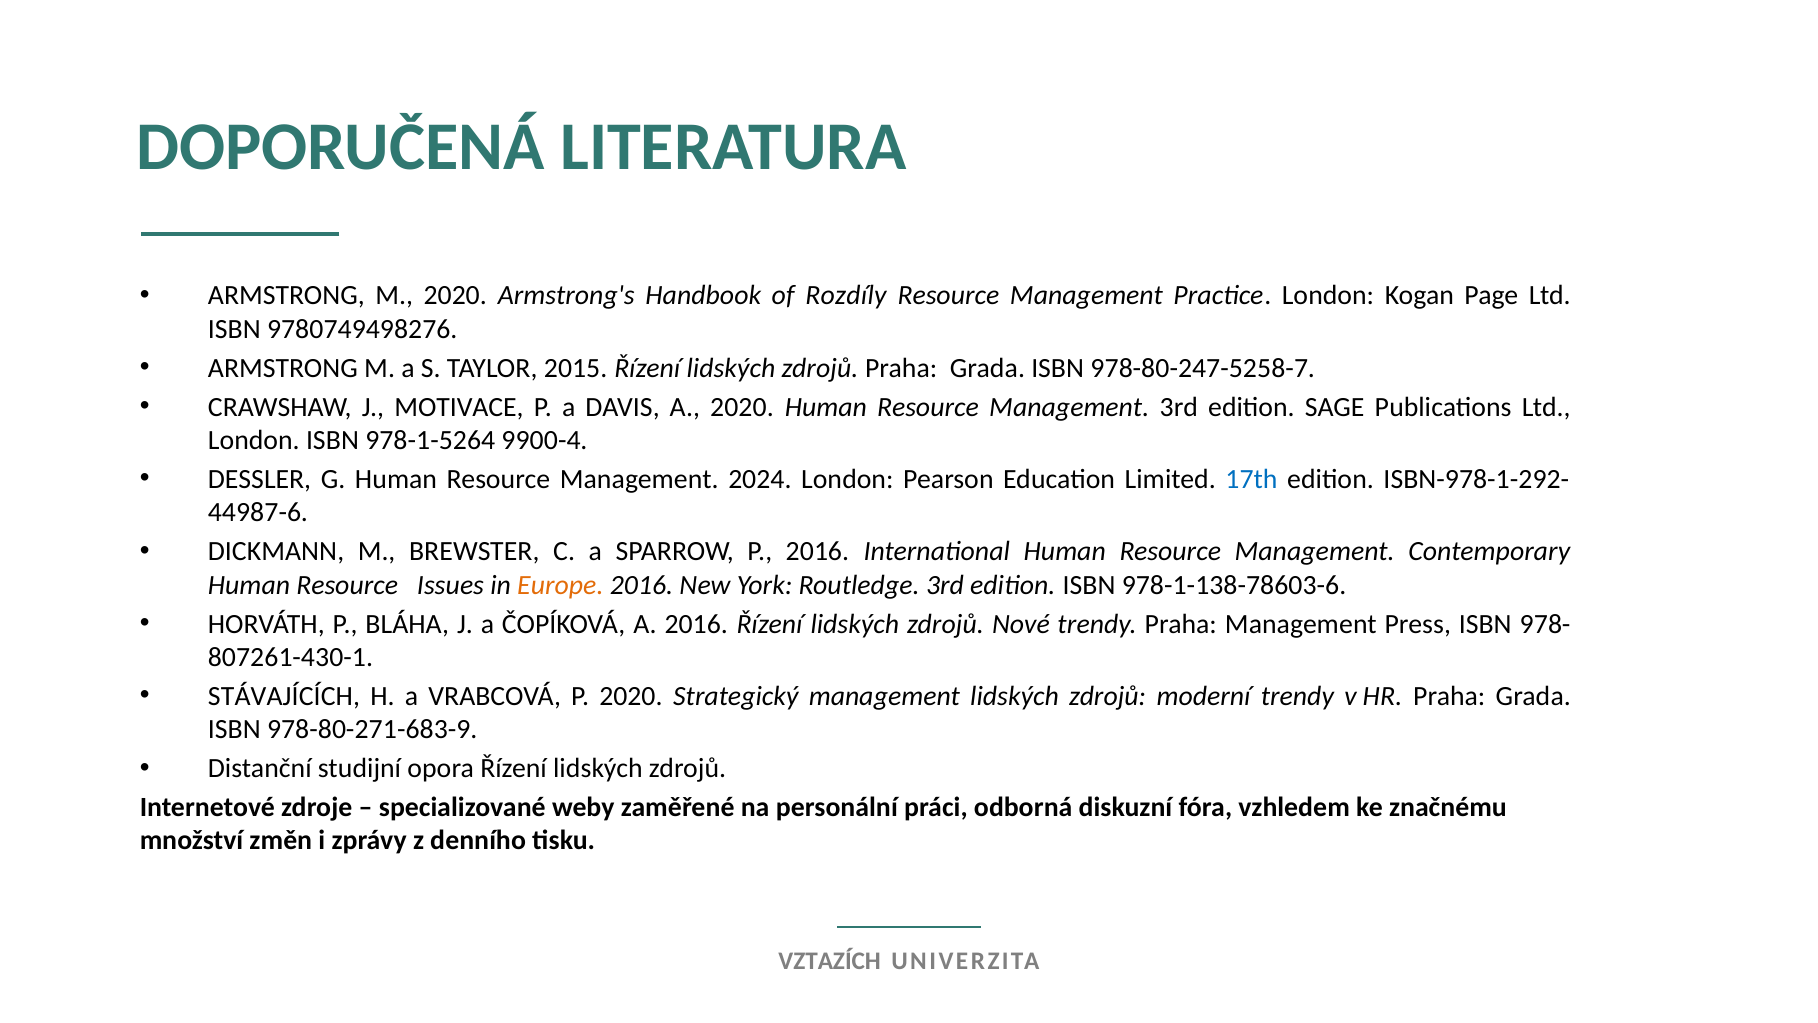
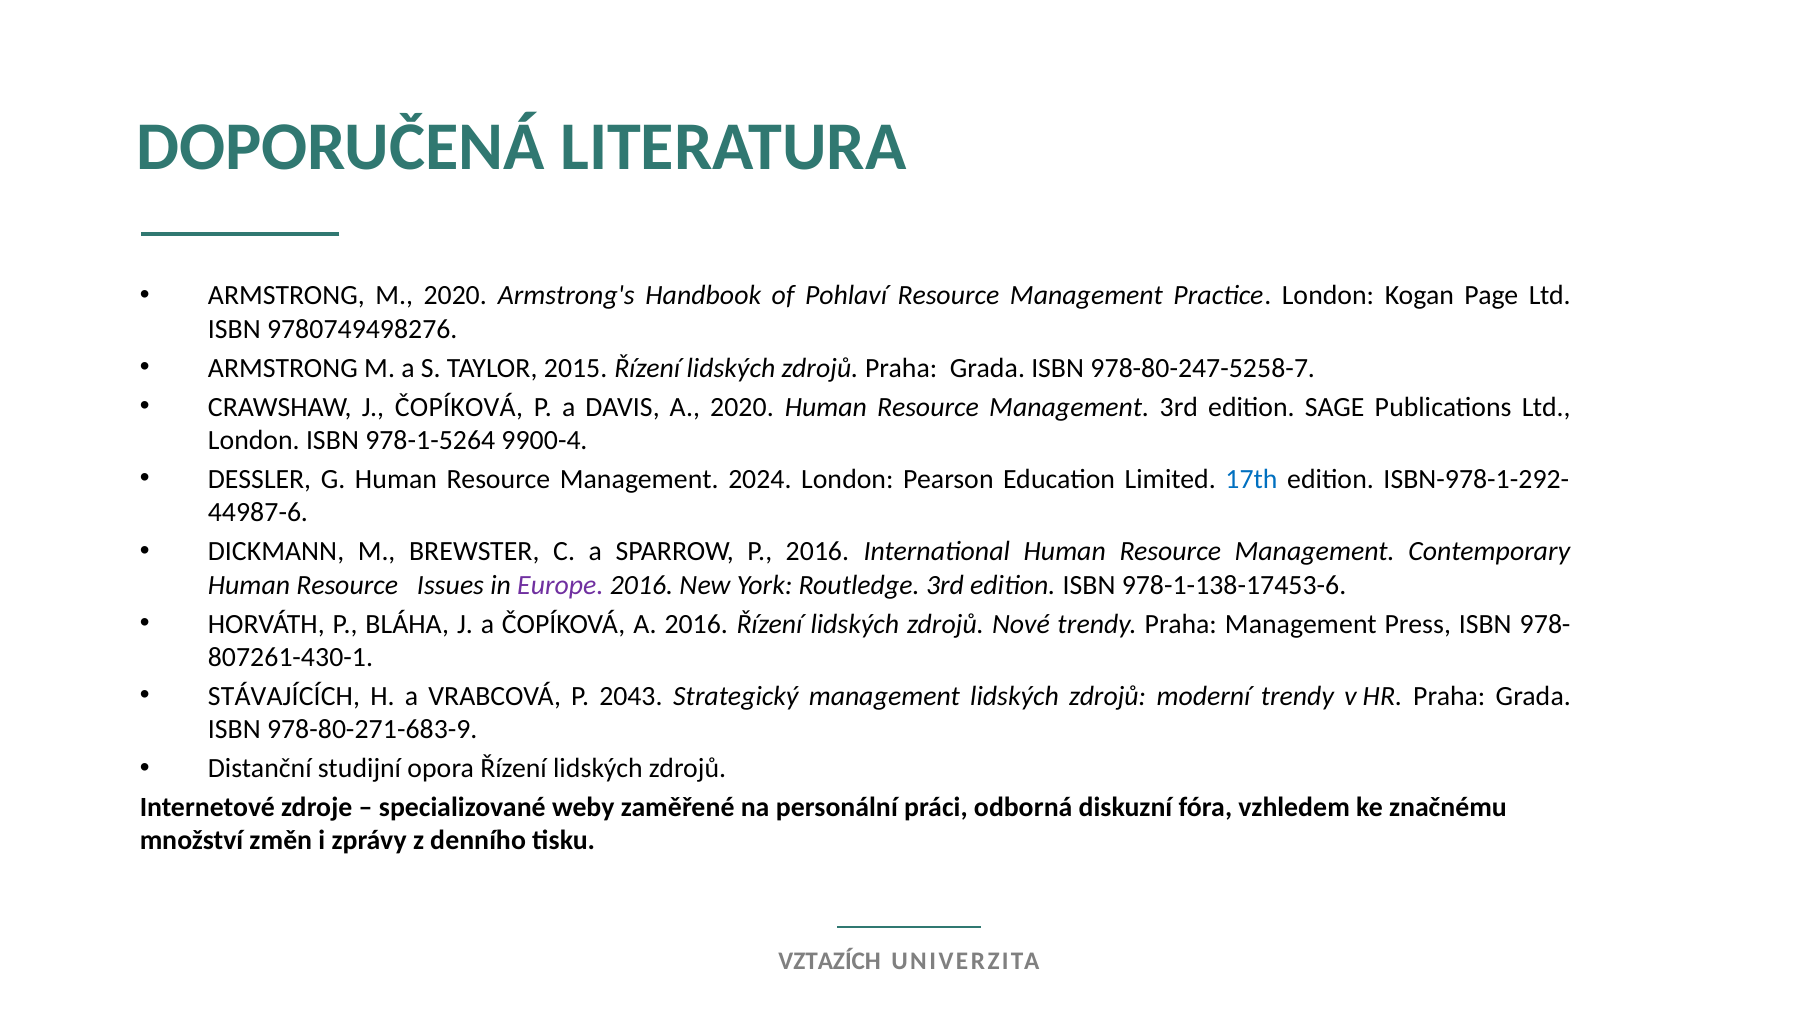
Rozdíly: Rozdíly -> Pohlaví (846, 296)
J MOTIVACE: MOTIVACE -> ČOPÍKOVÁ (459, 407)
Europe colour: orange -> purple (560, 585)
978-1-138-78603-6: 978-1-138-78603-6 -> 978-1-138-17453-6 (1234, 585)
P 2020: 2020 -> 2043 (631, 696)
